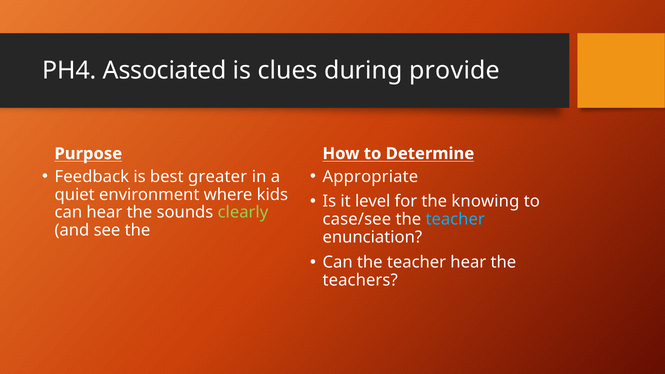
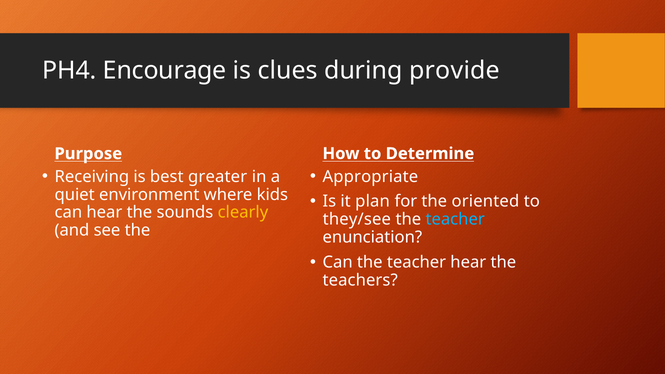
Associated: Associated -> Encourage (165, 70)
Feedback: Feedback -> Receiving (92, 177)
level: level -> plan (373, 202)
knowing: knowing -> oriented (485, 202)
clearly colour: light green -> yellow (243, 213)
case/see: case/see -> they/see (357, 219)
